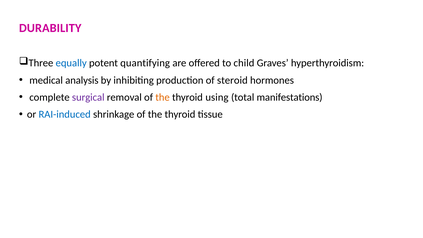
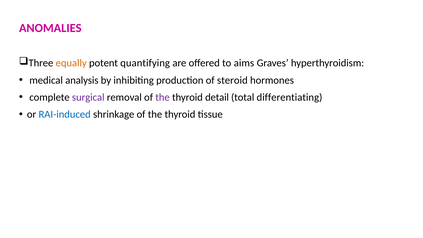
DURABILITY: DURABILITY -> ANOMALIES (50, 28)
equally colour: blue -> orange (71, 63)
child: child -> aims (244, 63)
the colour: orange -> purple (163, 97)
using: using -> detail (217, 97)
manifestations: manifestations -> differentiating (289, 97)
